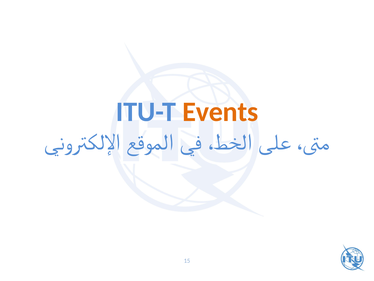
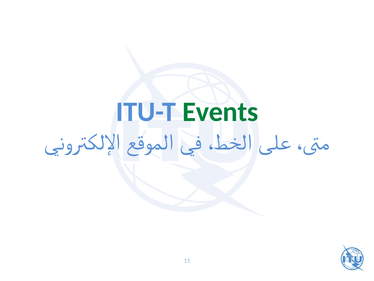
Events colour: orange -> green (220, 112)
